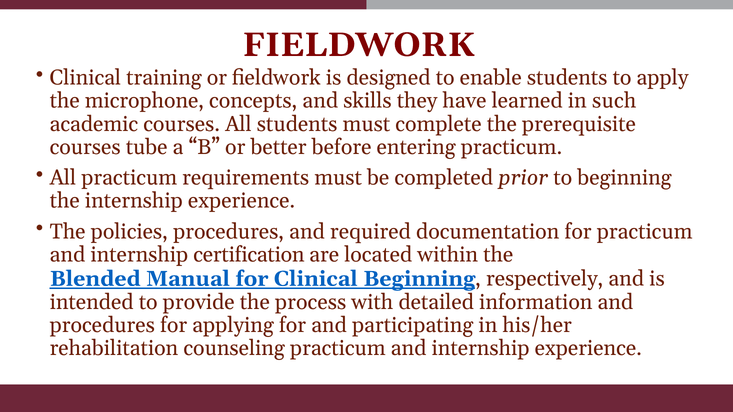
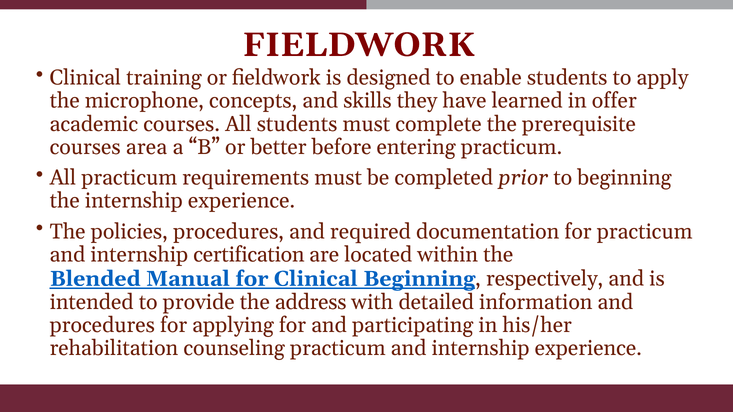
such: such -> offer (614, 101)
tube: tube -> area (147, 147)
process: process -> address (311, 302)
